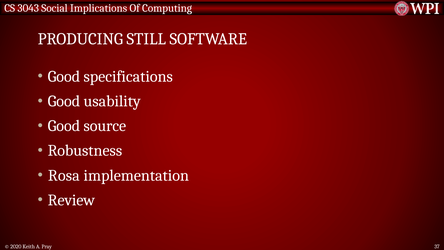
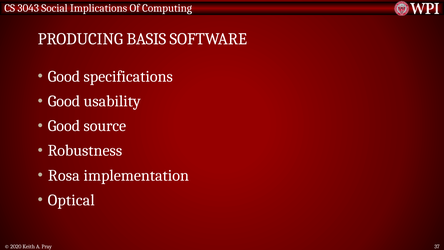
STILL: STILL -> BASIS (146, 39)
Review: Review -> Optical (71, 200)
